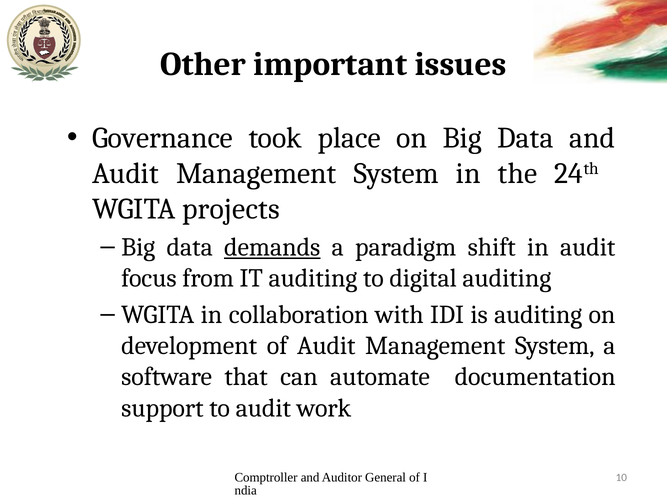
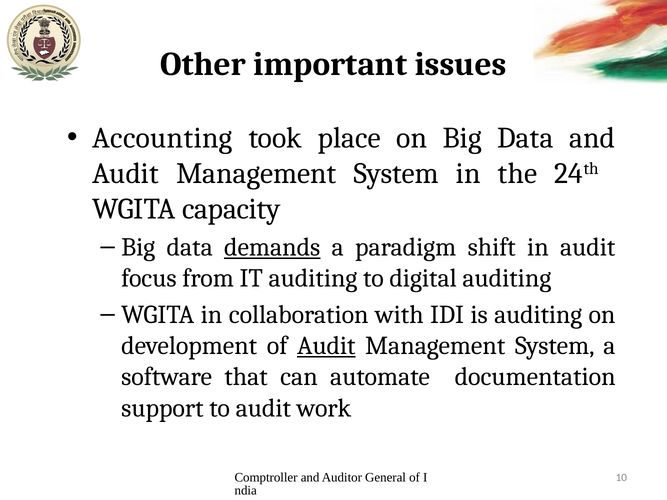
Governance: Governance -> Accounting (162, 138)
projects: projects -> capacity (231, 209)
Audit underline: none -> present (326, 346)
